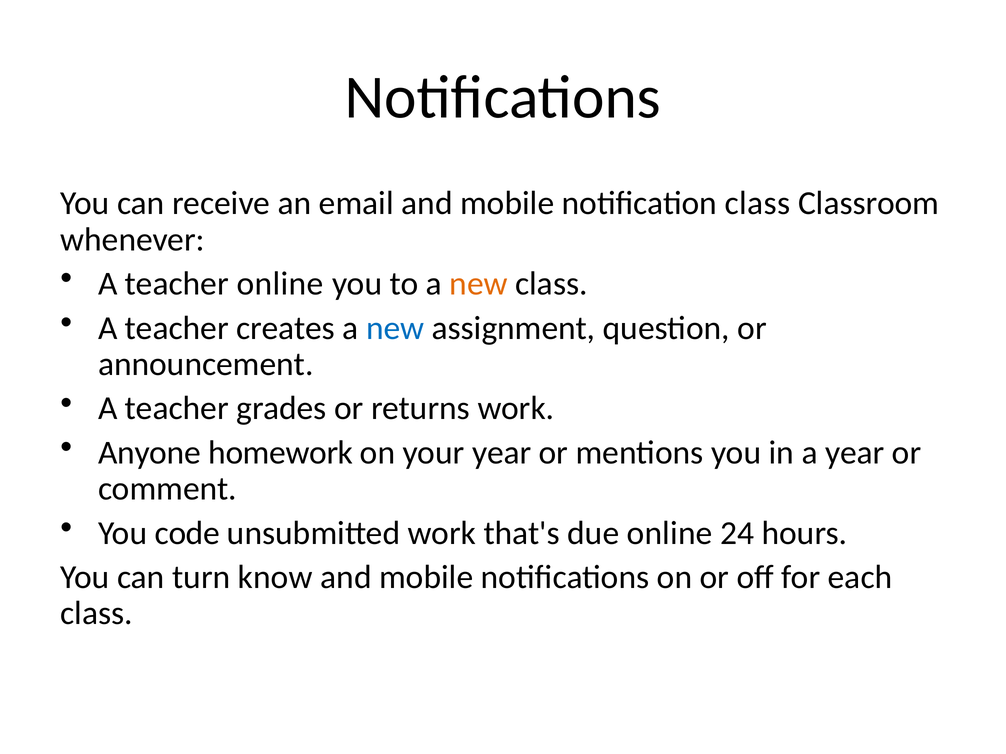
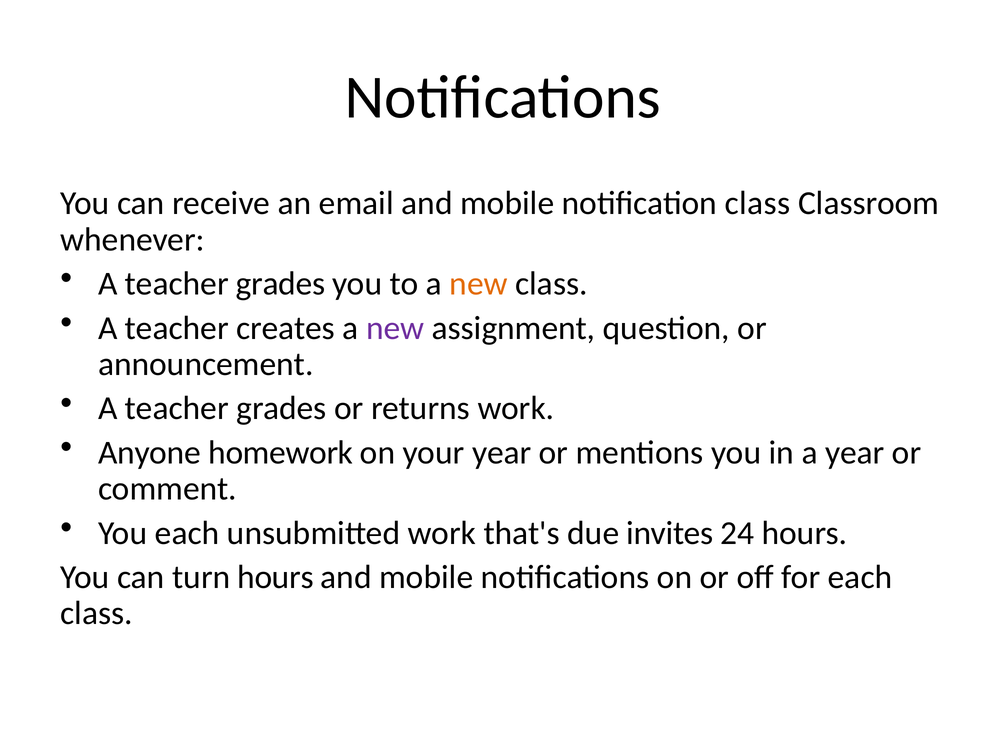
online: online -> grades (281, 284)
new colour: blue -> purple (395, 328)
You code: code -> each (187, 533)
due online: online -> invites (670, 533)
turn know: know -> hours (275, 578)
